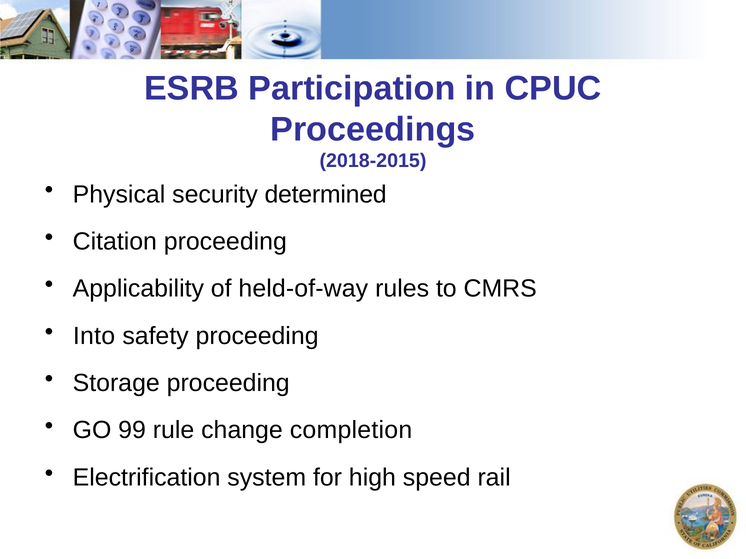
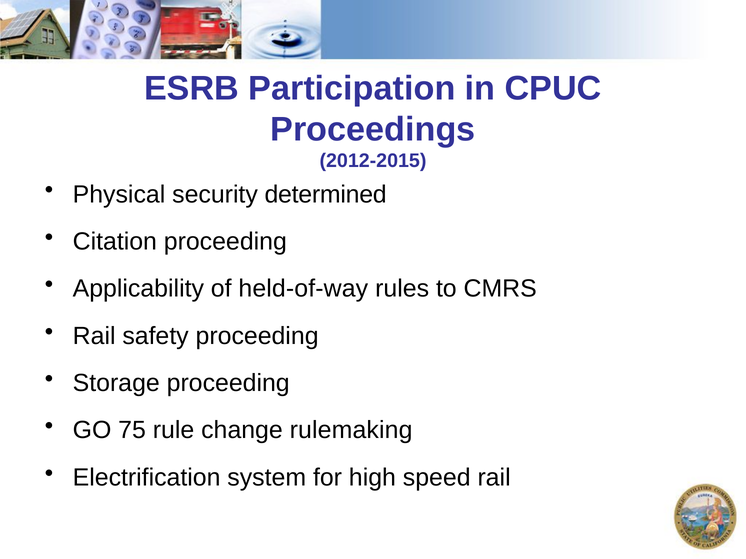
2018-2015: 2018-2015 -> 2012-2015 (373, 161)
Into: Into -> Rail (94, 336)
99: 99 -> 75 (132, 431)
completion: completion -> rulemaking (351, 431)
